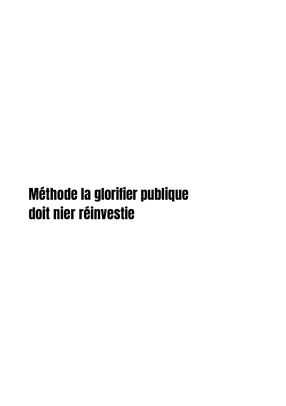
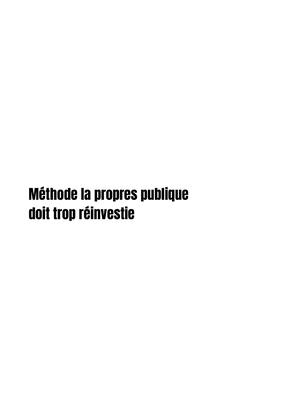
glorifier: glorifier -> propres (116, 195)
nier: nier -> trop (64, 215)
